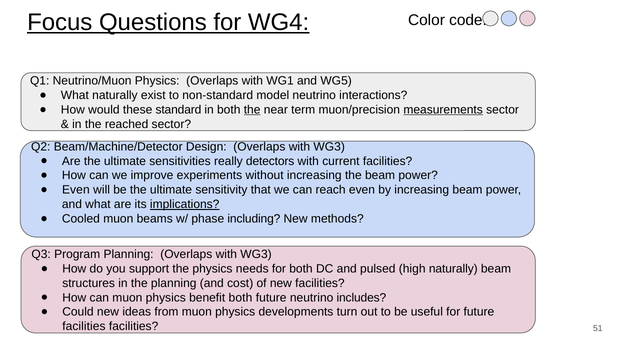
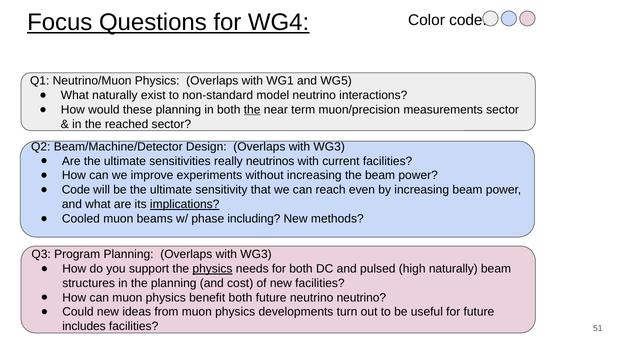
these standard: standard -> planning (178, 110)
measurements underline: present -> none (443, 110)
detectors: detectors -> neutrinos (270, 161)
Even: Even -> Code (76, 190)
physics underline: none -> present (212, 269)
neutrino includes: includes -> neutrino (361, 298)
facilities: facilities -> includes (84, 326)
